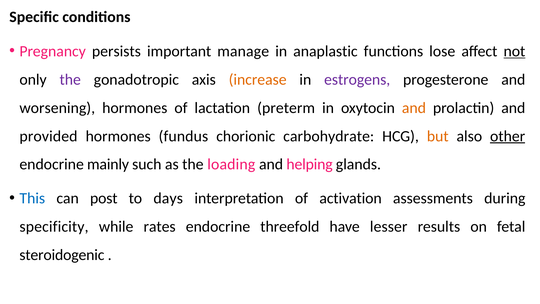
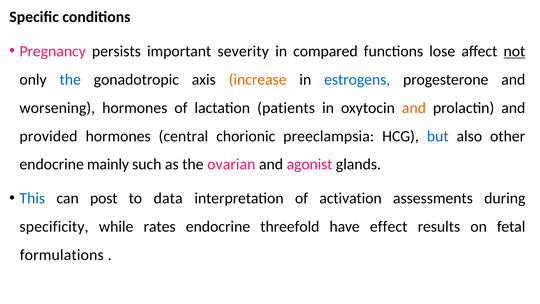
manage: manage -> severity (243, 51)
anaplastic: anaplastic -> compared (325, 51)
the colour: purple -> blue (70, 79)
estrogens colour: purple -> blue (357, 79)
preterm: preterm -> patients (286, 108)
fundus: fundus -> central (183, 136)
carbohydrate: carbohydrate -> preeclampsia (329, 136)
but colour: orange -> blue (438, 136)
other underline: present -> none (508, 136)
loading: loading -> ovarian (231, 164)
helping: helping -> agonist (310, 164)
days: days -> data (168, 198)
lesser: lesser -> effect (389, 227)
steroidogenic: steroidogenic -> formulations (62, 255)
